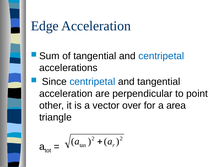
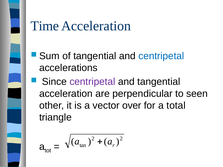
Edge: Edge -> Time (45, 26)
centripetal colour: blue -> purple (92, 82)
point: point -> seen (197, 94)
area: area -> total (176, 106)
